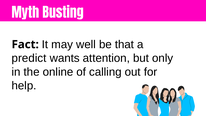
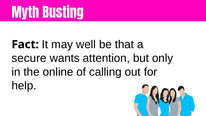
predict: predict -> secure (29, 58)
